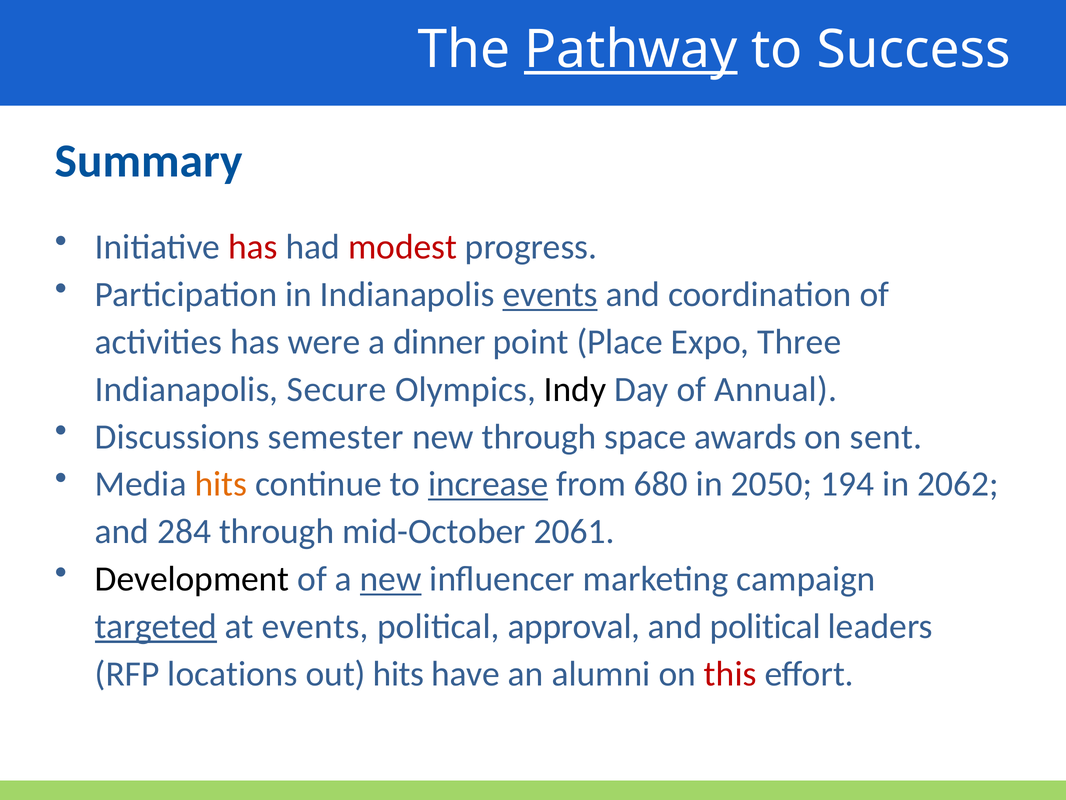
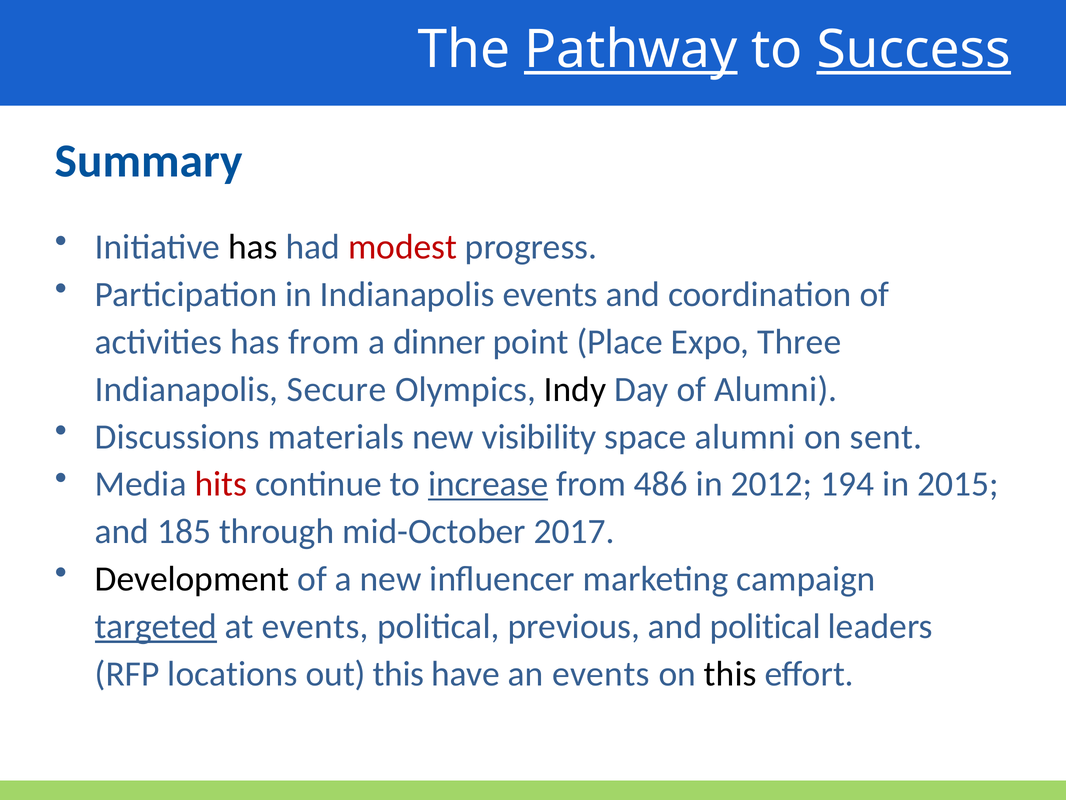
Success underline: none -> present (914, 50)
has colour: red -> black (253, 247)
events underline: present -> none (550, 294)
has were: were -> from (324, 342)
of Annual: Annual -> Alumni (776, 389)
semester: semester -> materials (336, 437)
new through: through -> visibility (539, 437)
space awards: awards -> alumni (745, 437)
hits colour: orange -> red (221, 484)
680: 680 -> 486 (661, 484)
2050: 2050 -> 2012 (772, 484)
2062: 2062 -> 2015 (958, 484)
284: 284 -> 185 (184, 531)
2061: 2061 -> 2017 (574, 531)
new underline: present -> none (391, 579)
approval: approval -> previous (574, 626)
out hits: hits -> this (399, 673)
an alumni: alumni -> events (601, 673)
this colour: red -> black (730, 673)
